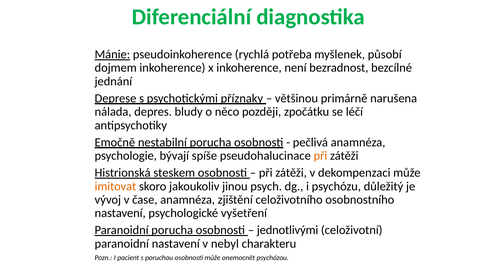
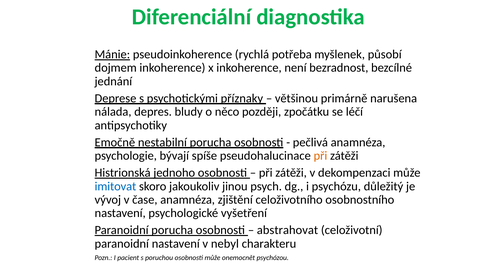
steskem: steskem -> jednoho (174, 173)
imitovat colour: orange -> blue (115, 186)
jednotlivými: jednotlivými -> abstrahovat (287, 230)
